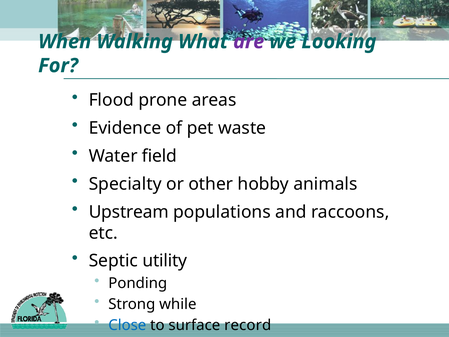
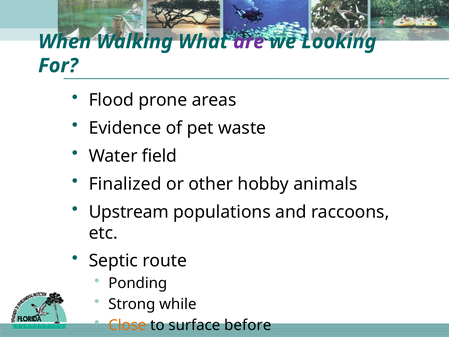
Specialty: Specialty -> Finalized (125, 184)
utility: utility -> route (165, 261)
Close colour: blue -> orange (127, 325)
record: record -> before (248, 325)
